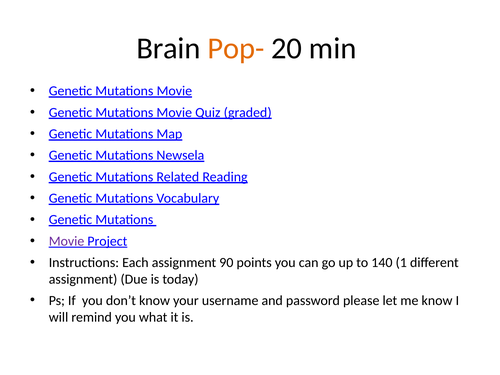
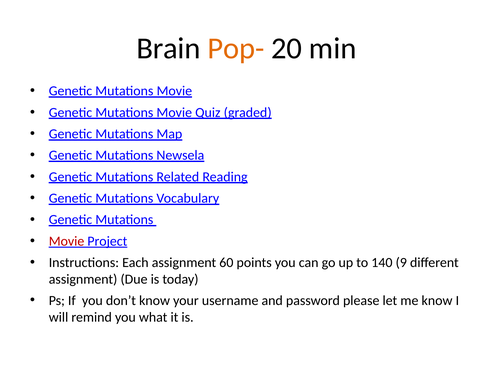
Movie colour: purple -> red (67, 241)
90: 90 -> 60 (226, 263)
1: 1 -> 9 (401, 263)
